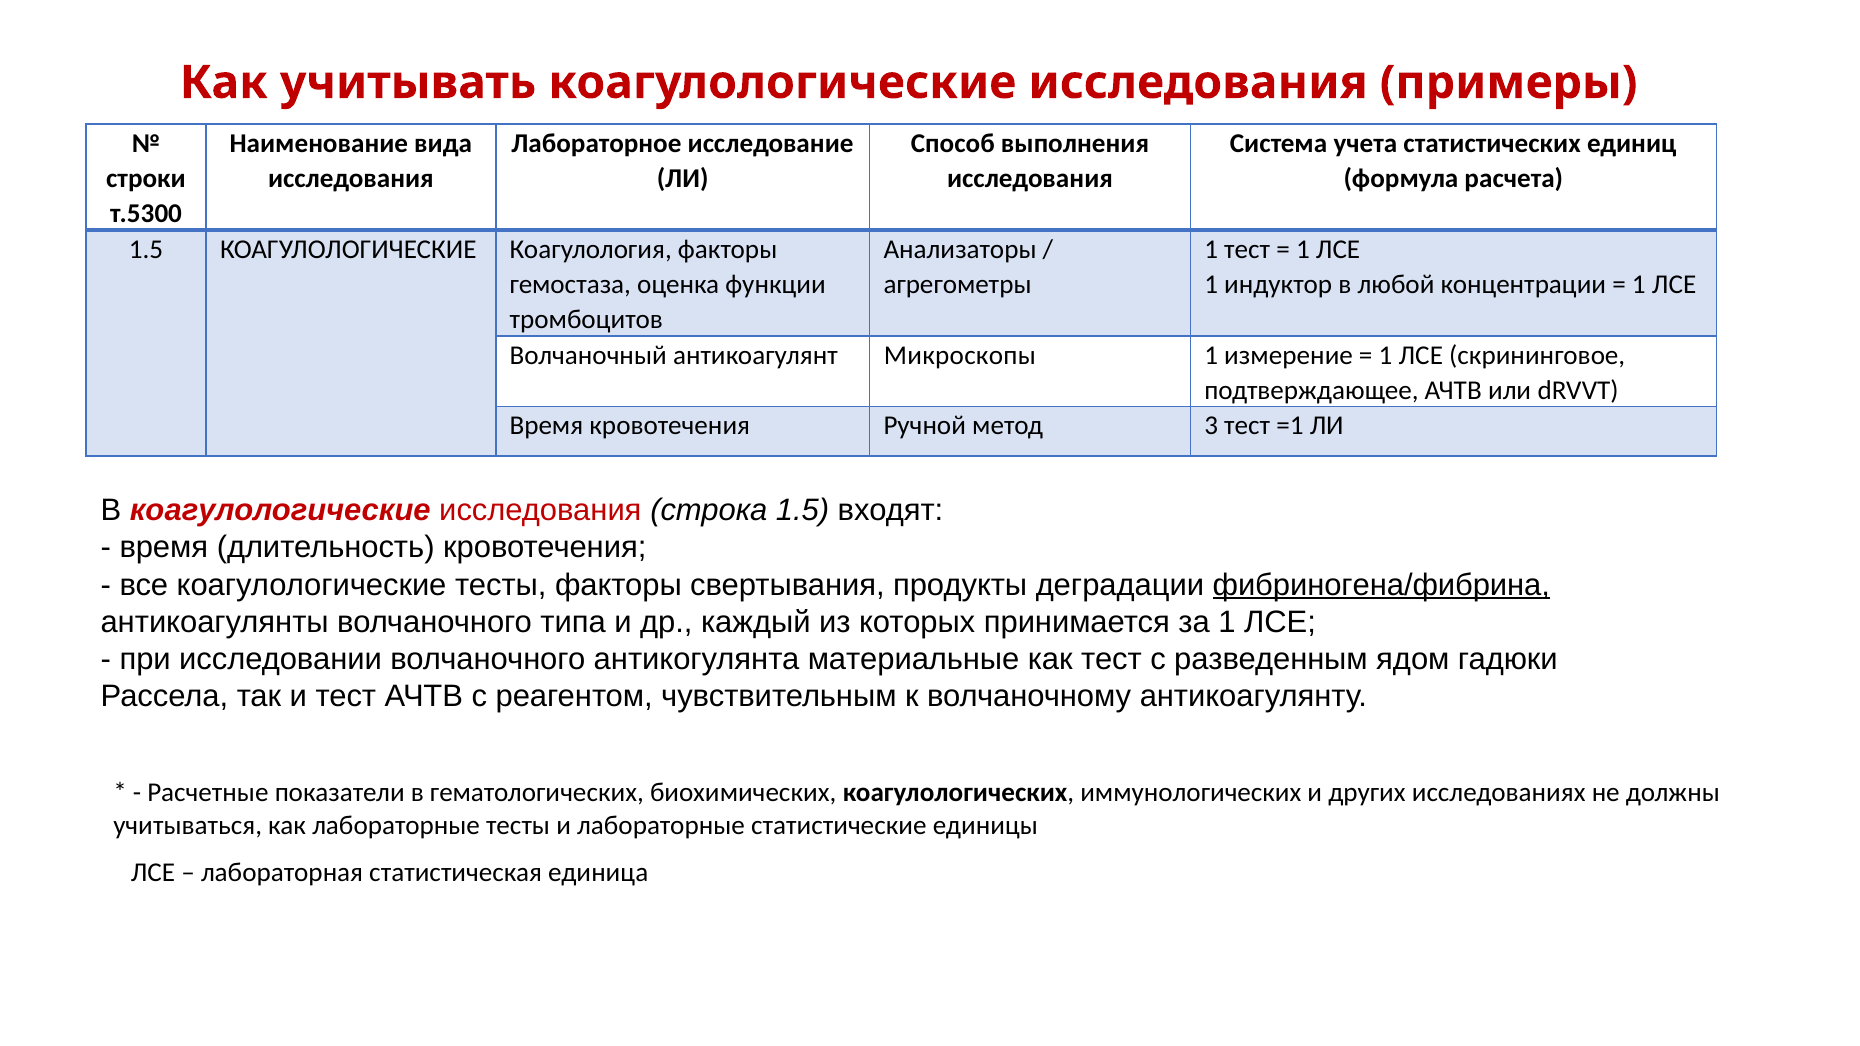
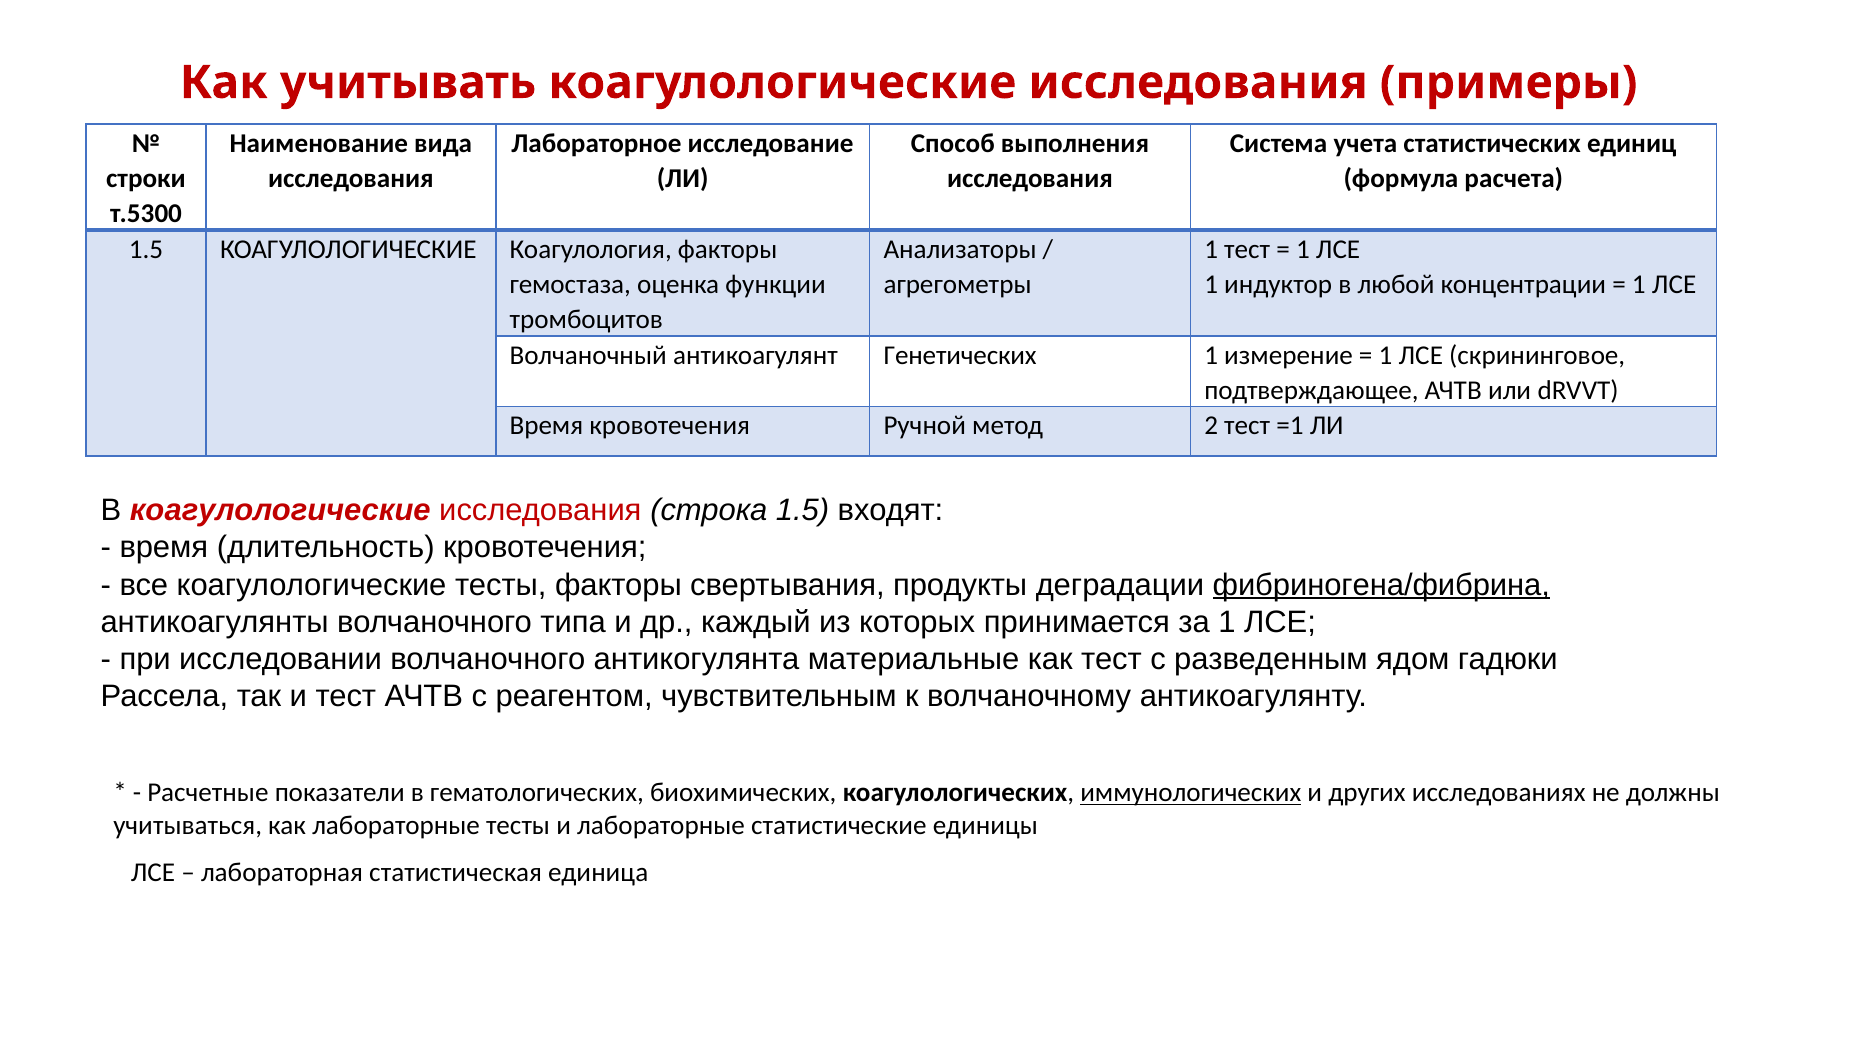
Микроскопы: Микроскопы -> Генетических (960, 355)
3: 3 -> 2 (1211, 426)
иммунологических underline: none -> present (1191, 793)
